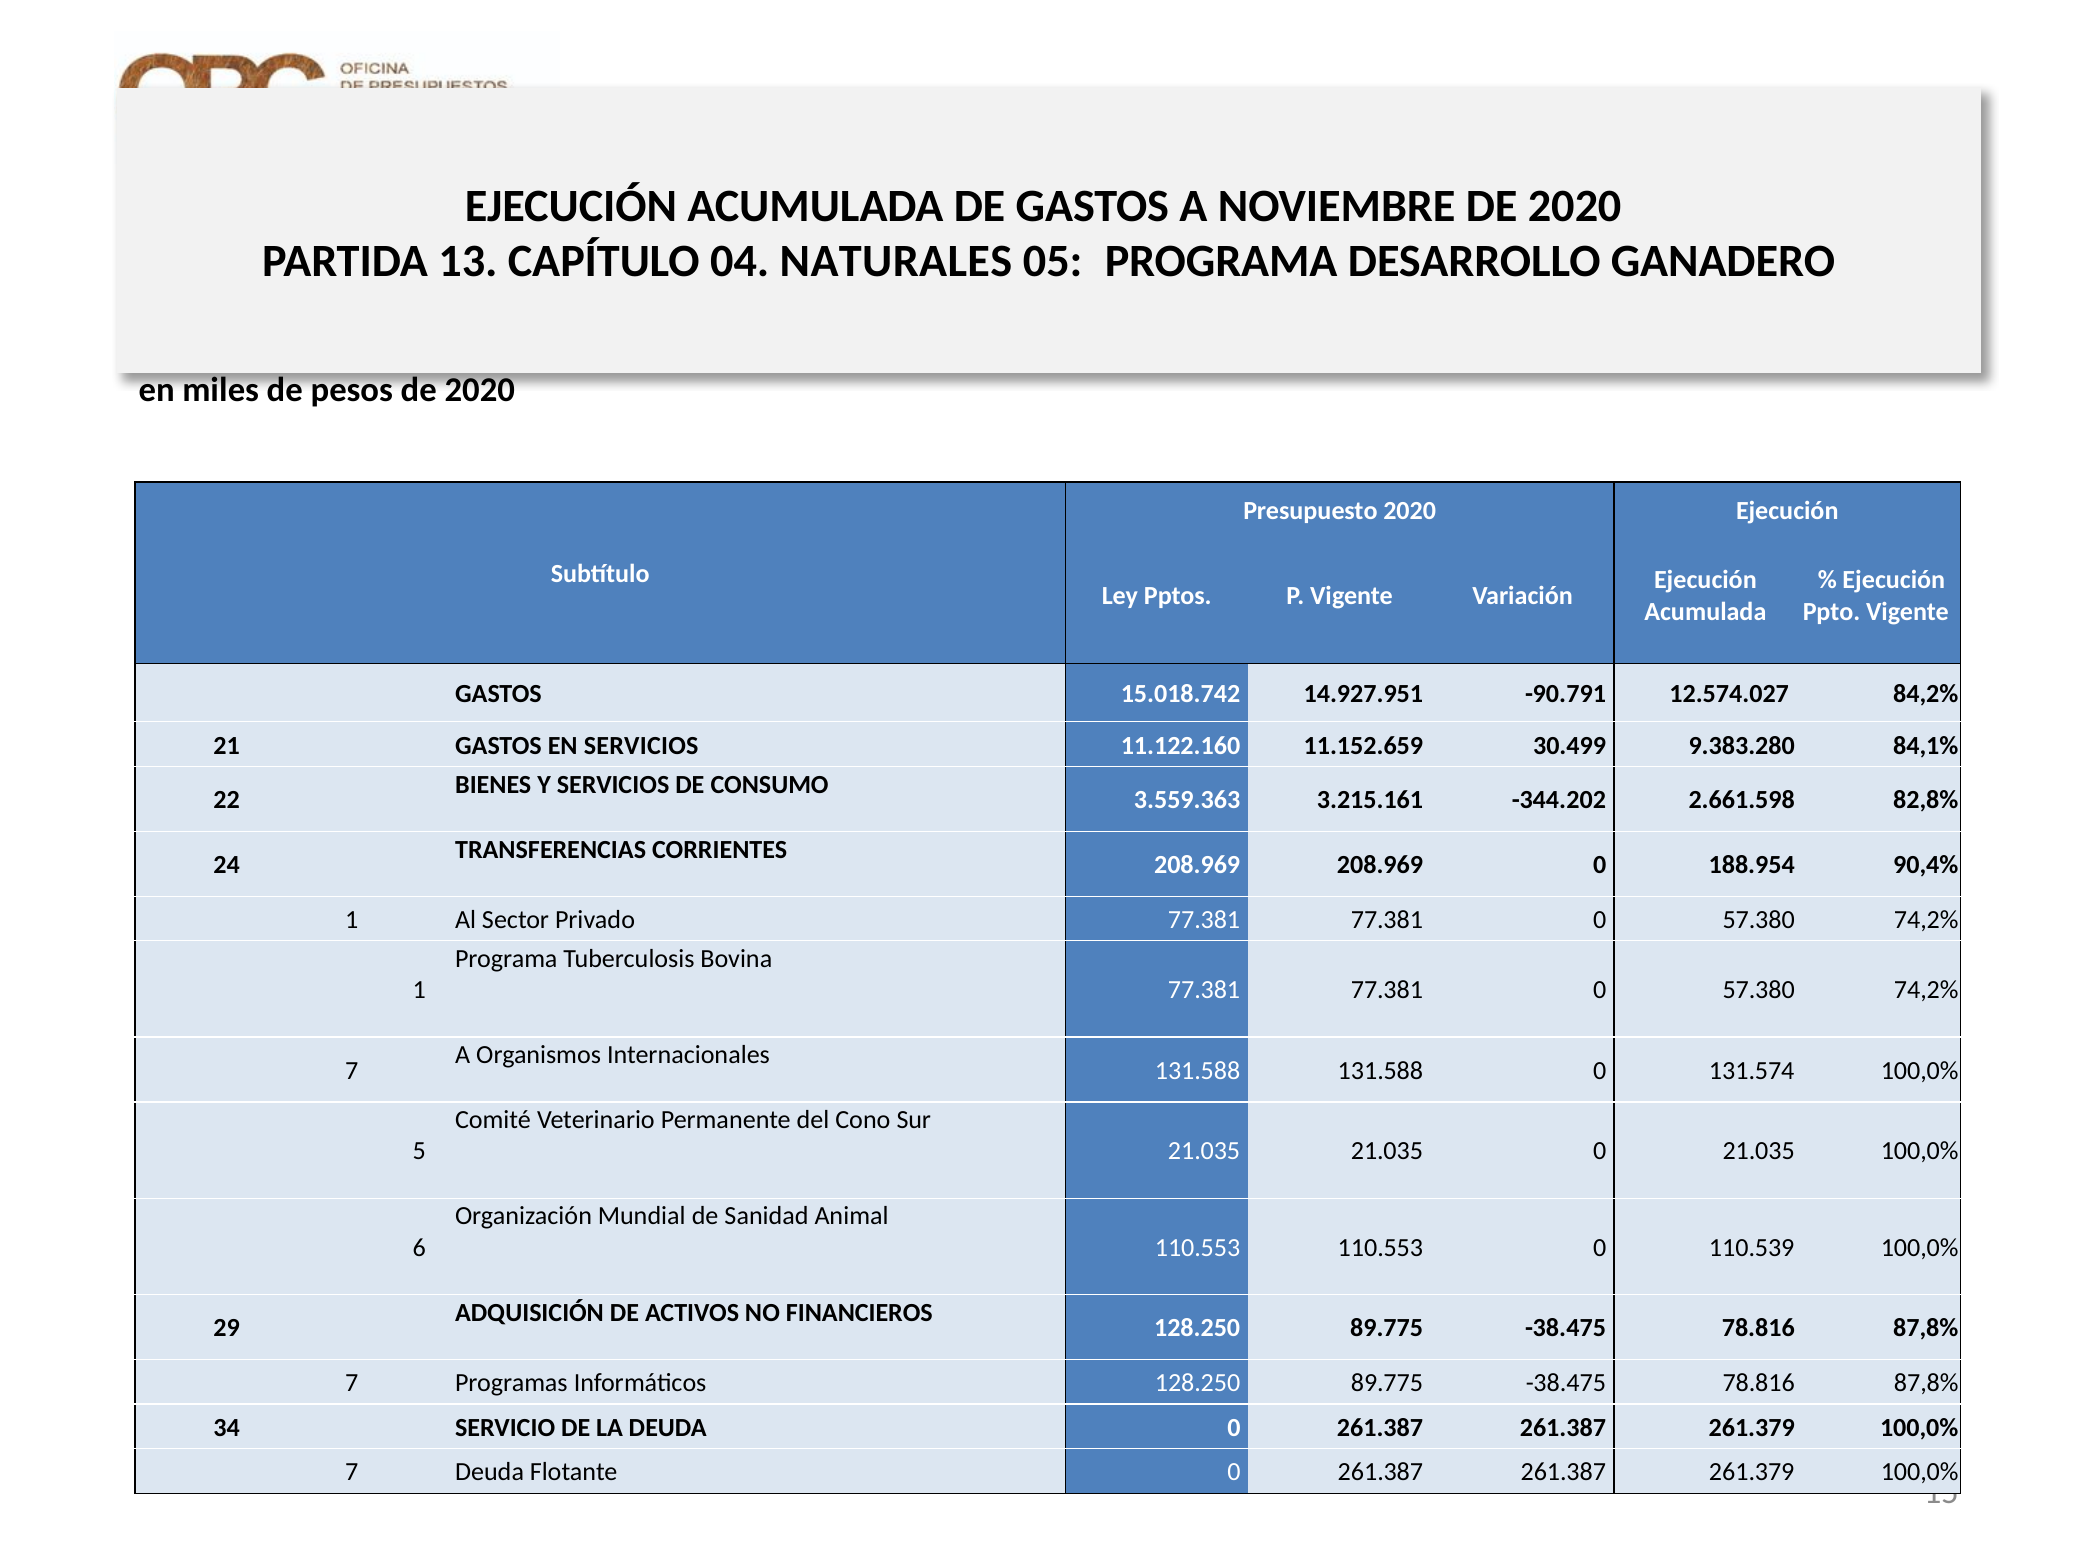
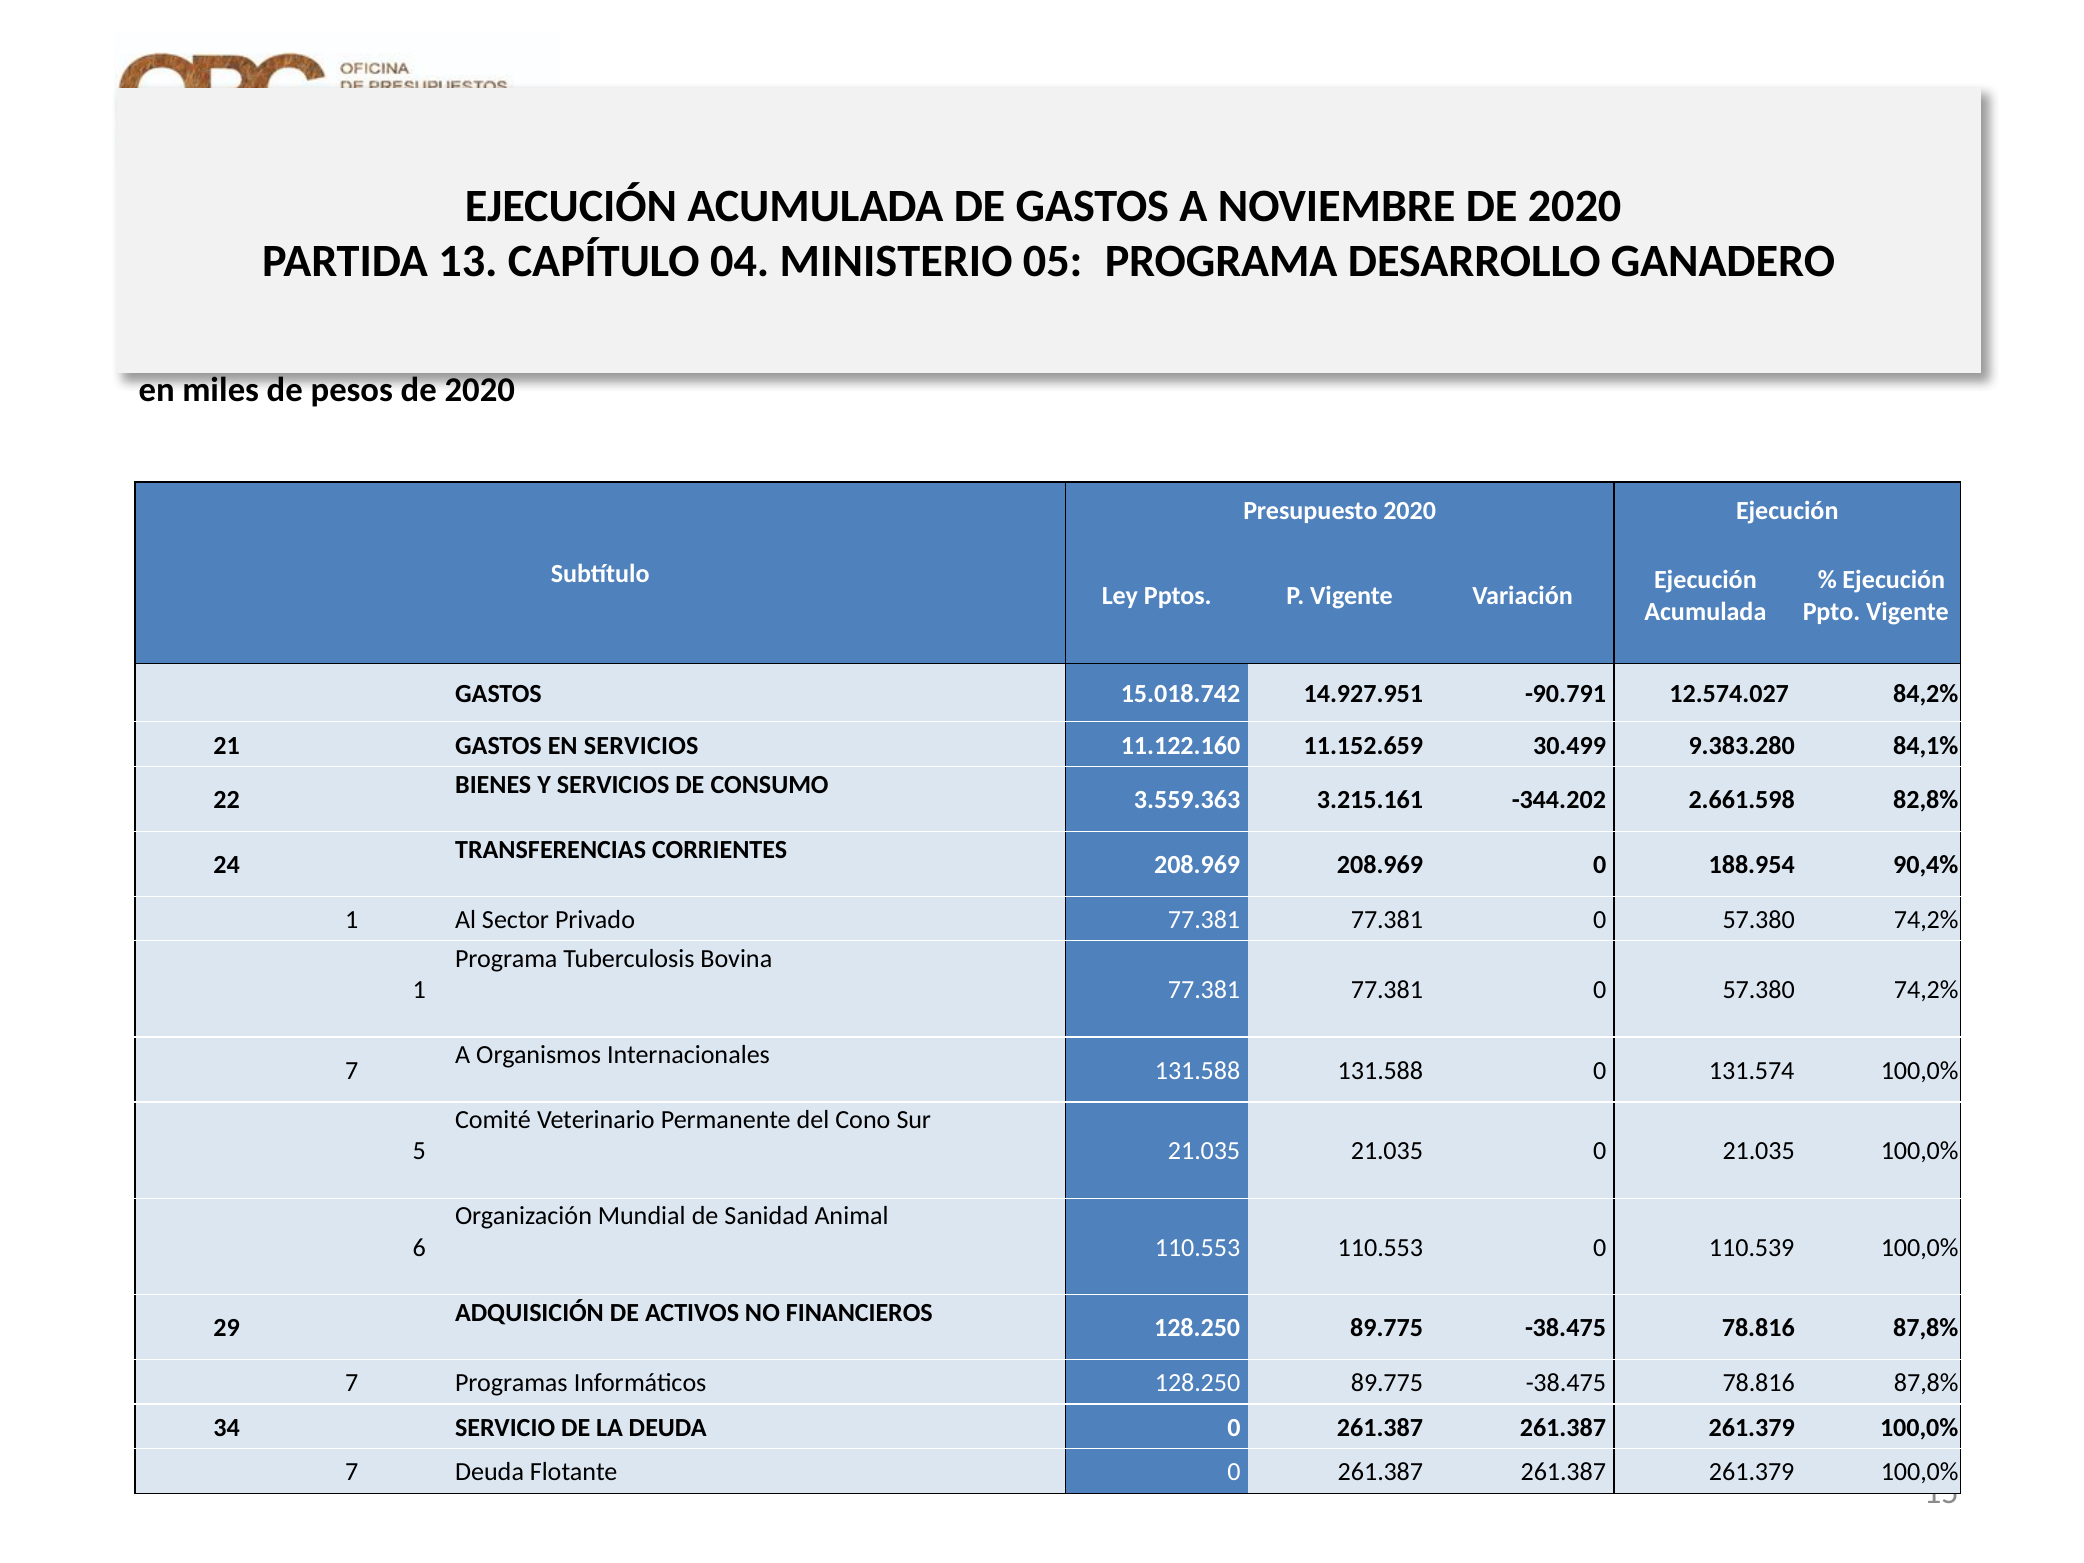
NATURALES: NATURALES -> MINISTERIO (896, 261)
